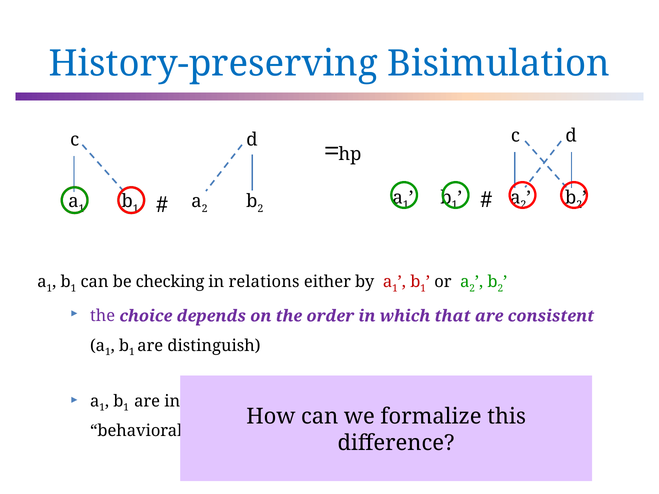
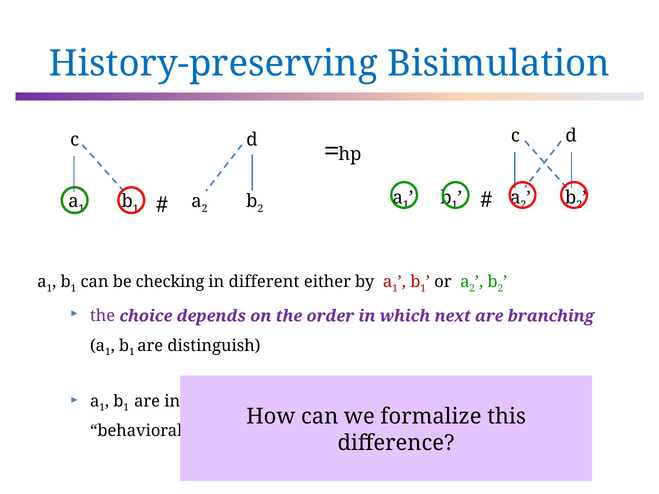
relations: relations -> different (264, 282)
that: that -> next (453, 316)
consistent: consistent -> branching (551, 316)
